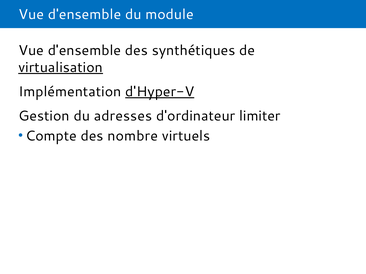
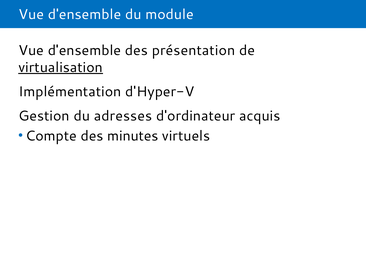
synthétiques: synthétiques -> présentation (194, 50)
d'Hyper-V underline: present -> none (160, 92)
limiter: limiter -> acquis (260, 116)
nombre: nombre -> minutes (133, 136)
